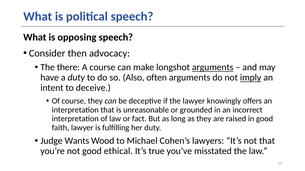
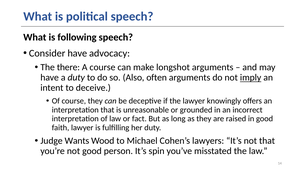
opposing: opposing -> following (77, 37)
Consider then: then -> have (77, 53)
arguments underline: present -> none (213, 68)
ethical: ethical -> person (118, 151)
true: true -> spin (157, 151)
